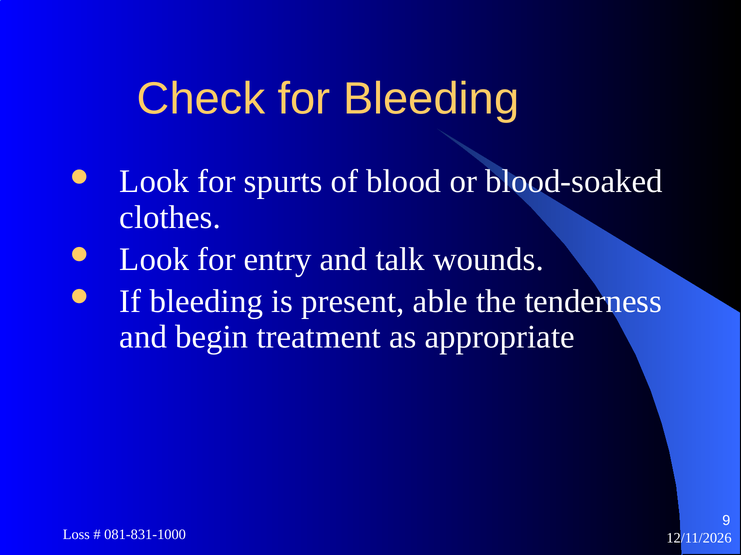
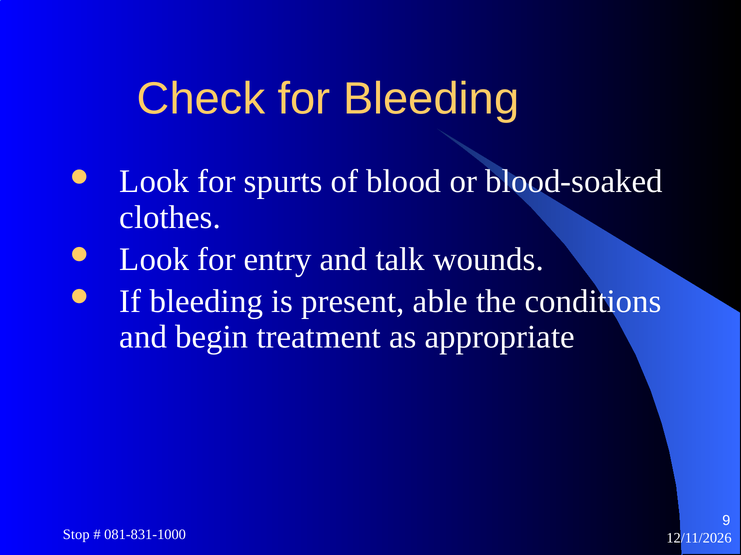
tenderness: tenderness -> conditions (593, 302)
Loss: Loss -> Stop (76, 535)
